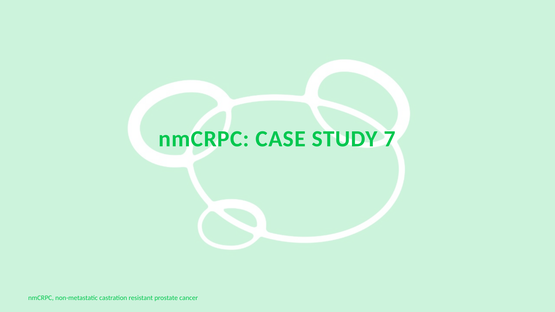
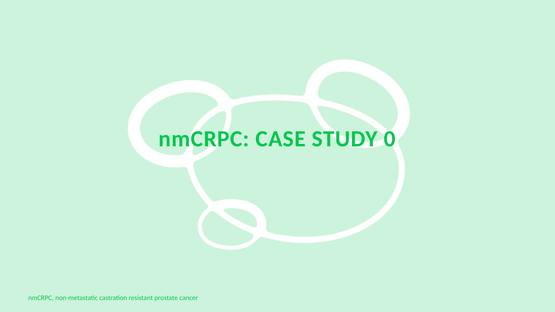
7: 7 -> 0 (390, 139)
